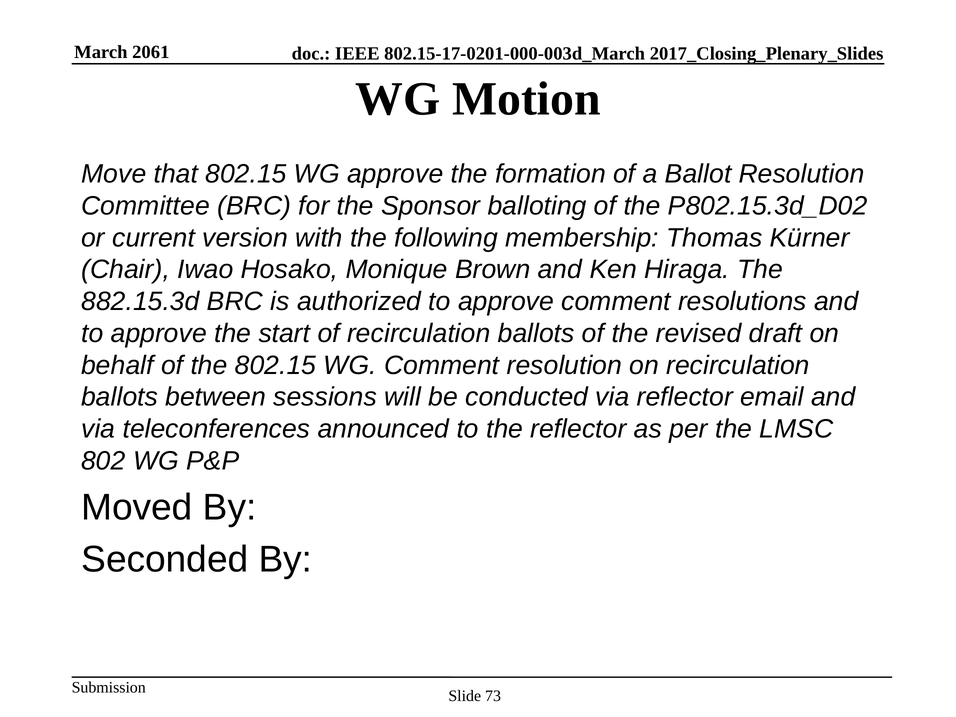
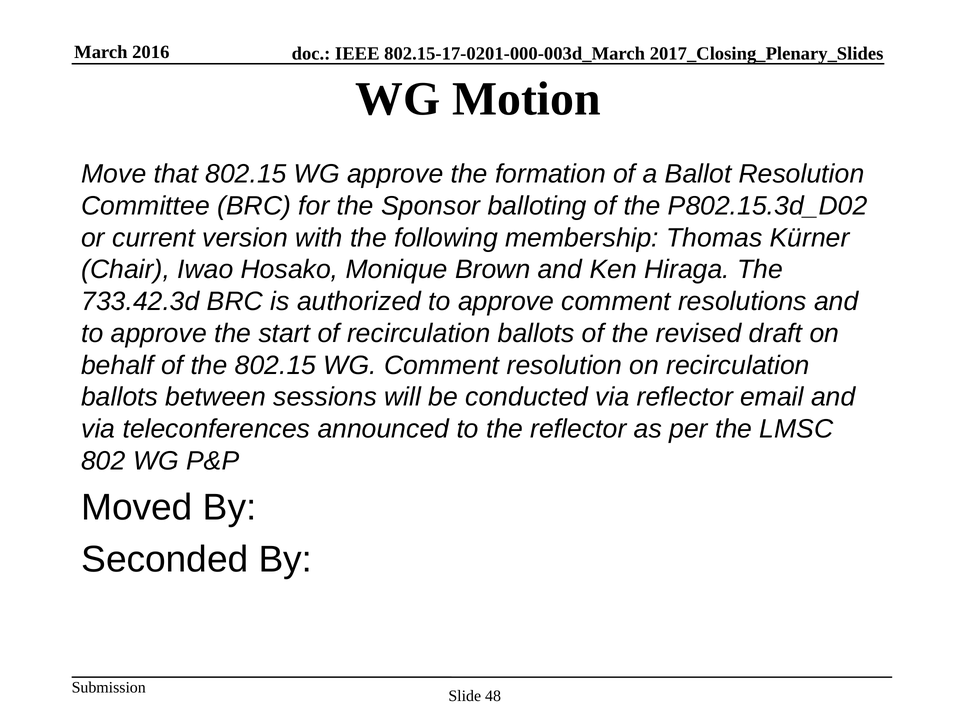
2061: 2061 -> 2016 (151, 52)
882.15.3d: 882.15.3d -> 733.42.3d (140, 302)
73: 73 -> 48 (493, 696)
